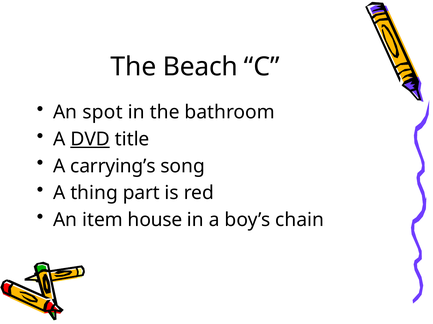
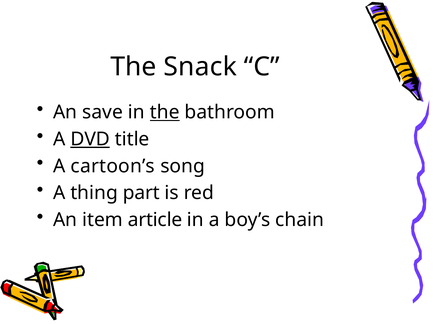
Beach: Beach -> Snack (200, 67)
spot: spot -> save (103, 112)
the underline: none -> present (165, 112)
carrying’s: carrying’s -> cartoon’s (113, 166)
house: house -> article (155, 220)
